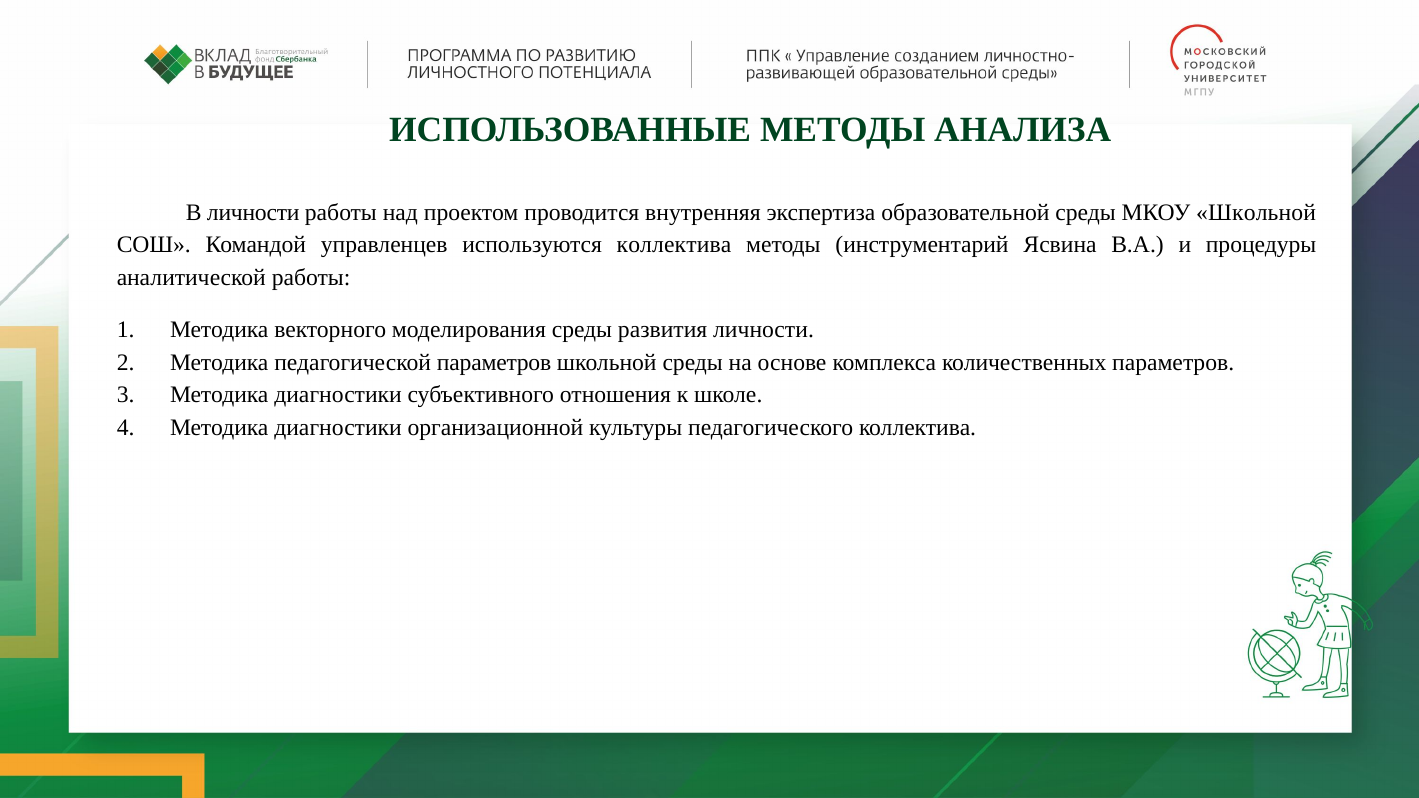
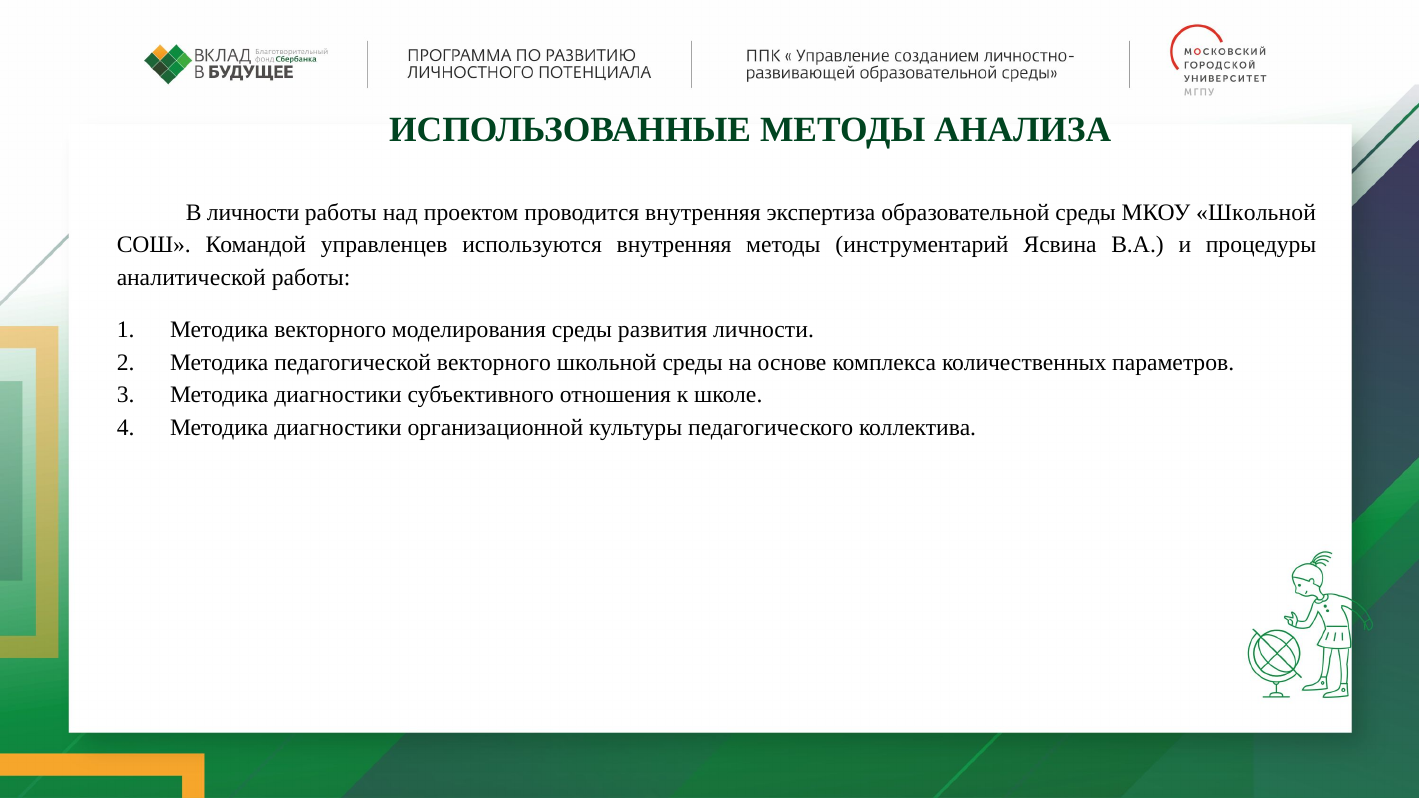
используются коллектива: коллектива -> внутренняя (674, 245)
педагогической параметров: параметров -> векторного (494, 363)
